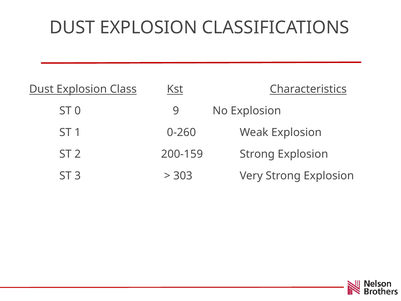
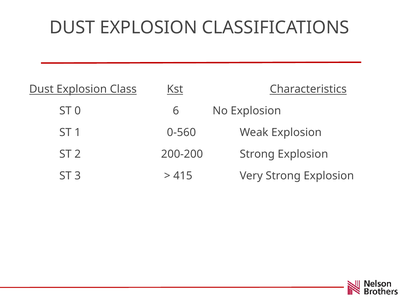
9: 9 -> 6 (176, 111)
0-260: 0-260 -> 0-560 (181, 132)
200-159: 200-159 -> 200-200 (182, 154)
303: 303 -> 415 (183, 176)
